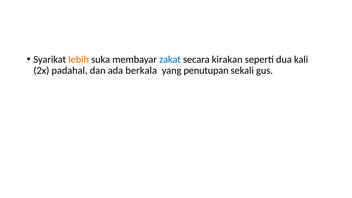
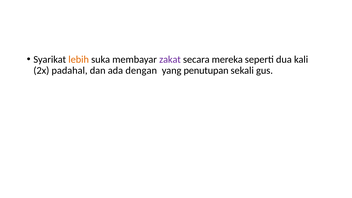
zakat colour: blue -> purple (170, 60)
kirakan: kirakan -> mereka (227, 60)
berkala: berkala -> dengan (141, 71)
